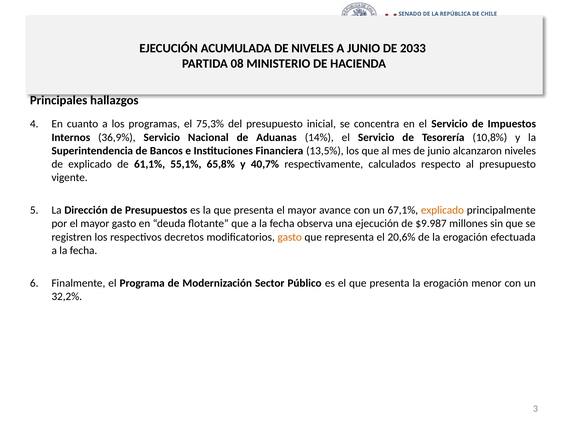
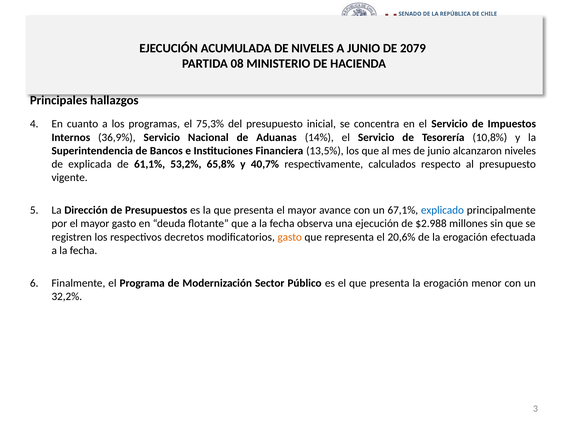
2033: 2033 -> 2079 (413, 48)
de explicado: explicado -> explicada (90, 164)
55,1%: 55,1% -> 53,2% (186, 164)
explicado colour: orange -> blue (442, 210)
$9.987: $9.987 -> $2.988 (431, 224)
